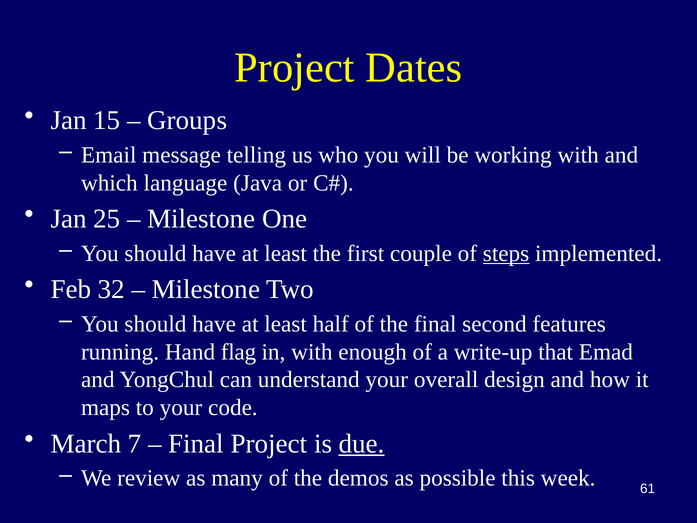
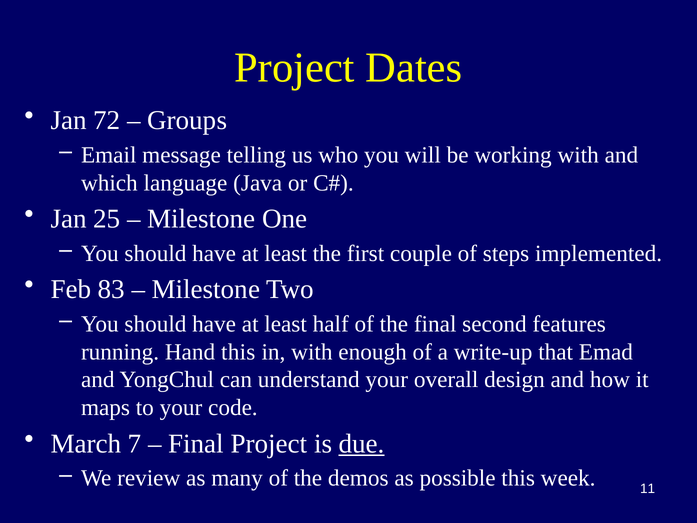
15: 15 -> 72 (107, 120)
steps underline: present -> none (506, 253)
32: 32 -> 83 (111, 289)
Hand flag: flag -> this (238, 352)
61: 61 -> 11 (648, 489)
